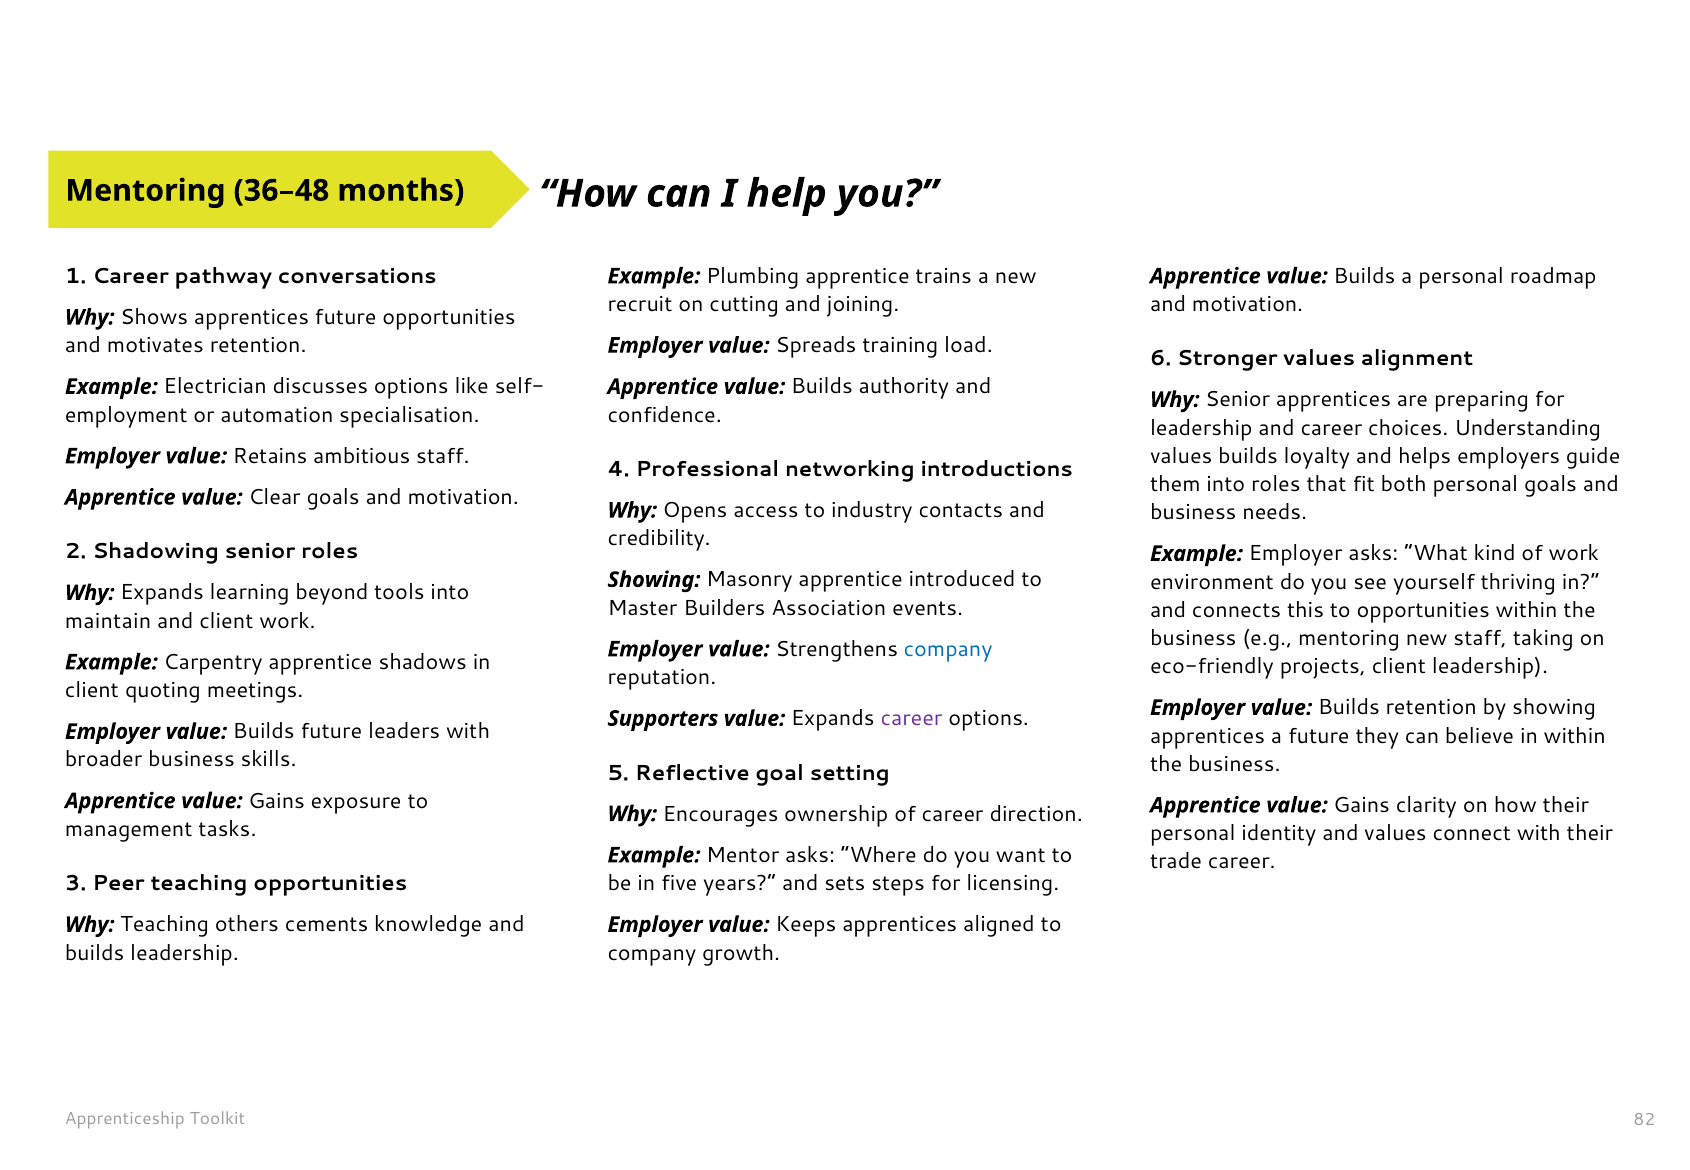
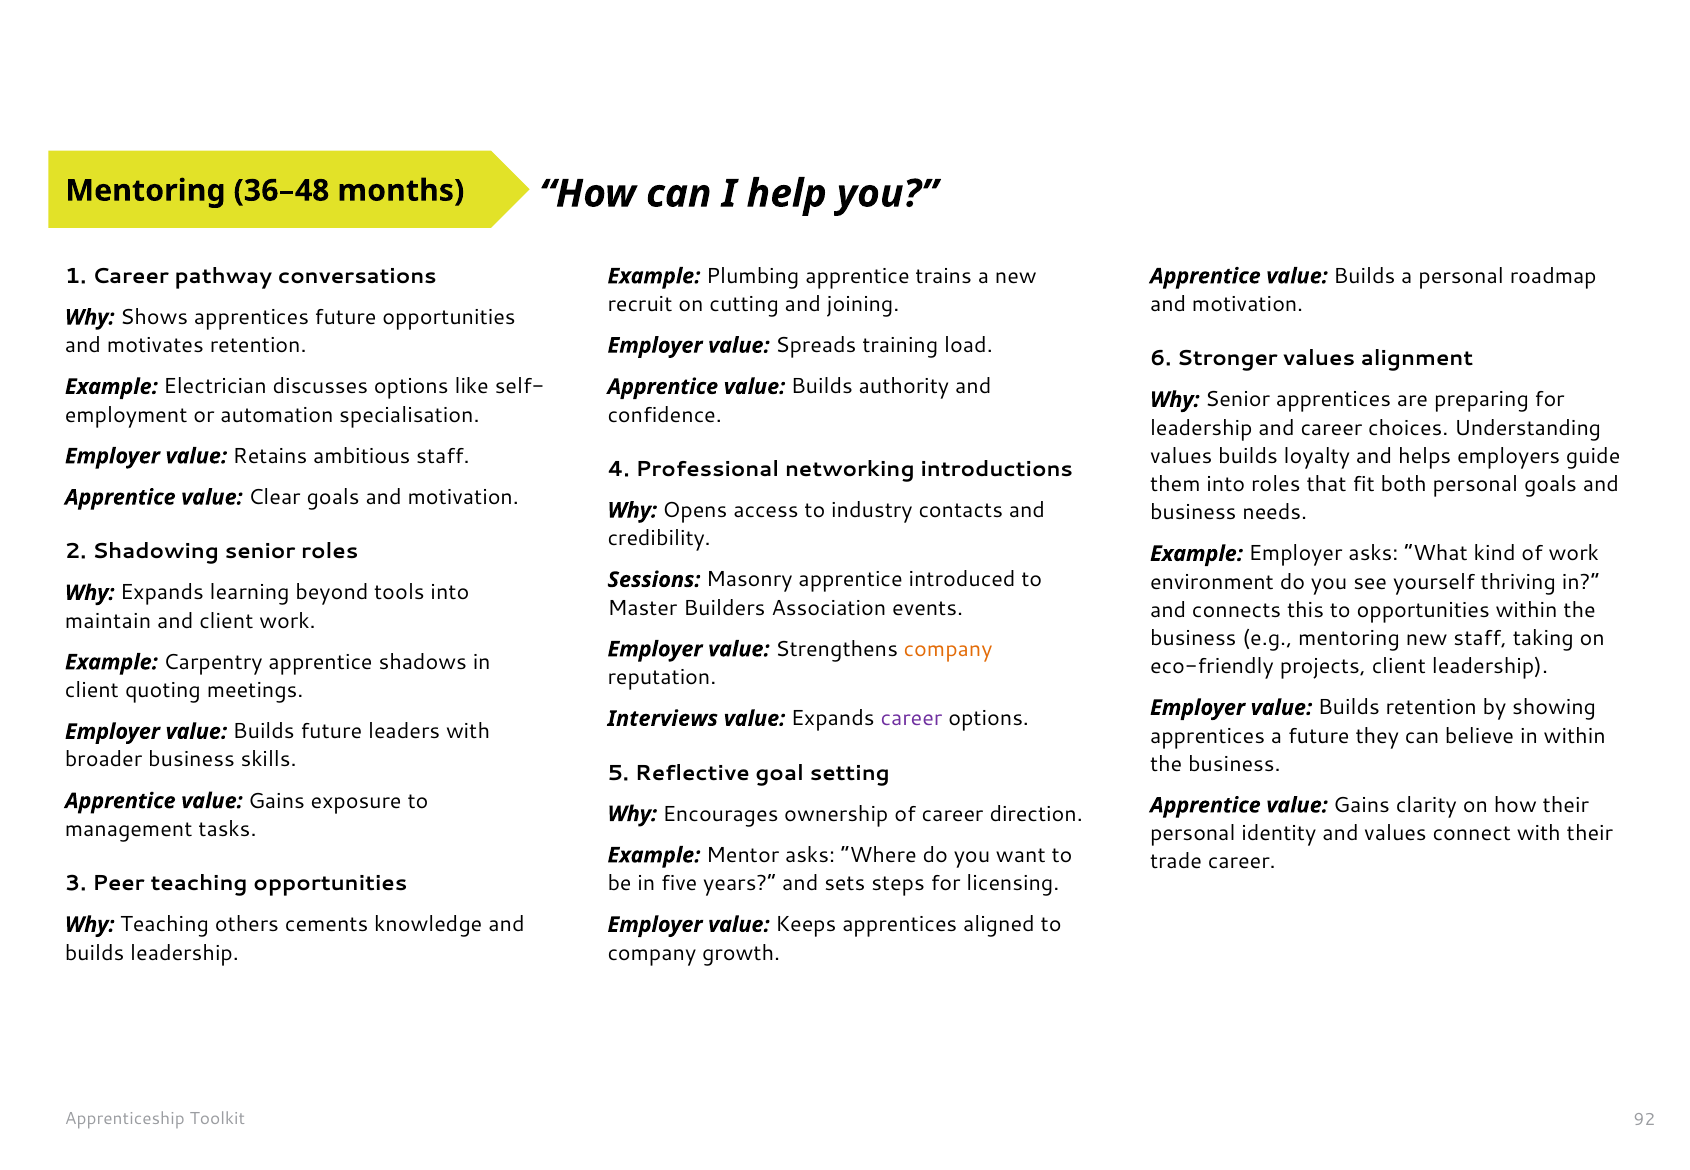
Showing: Showing -> Sessions (654, 580)
company colour: blue -> orange (948, 649)
Supporters: Supporters -> Interviews (663, 719)
82: 82 -> 92 (1644, 1119)
